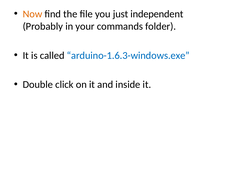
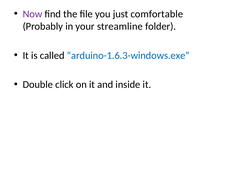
Now colour: orange -> purple (32, 14)
independent: independent -> comfortable (157, 14)
commands: commands -> streamline (120, 26)
